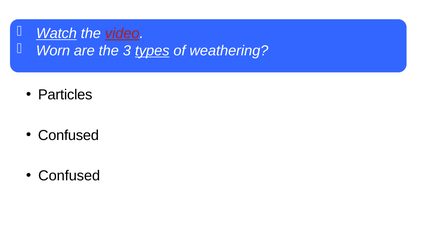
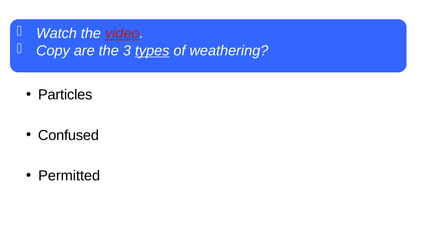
Watch underline: present -> none (56, 33)
Worn: Worn -> Copy (53, 51)
Confused: Confused -> Permitted (69, 176)
